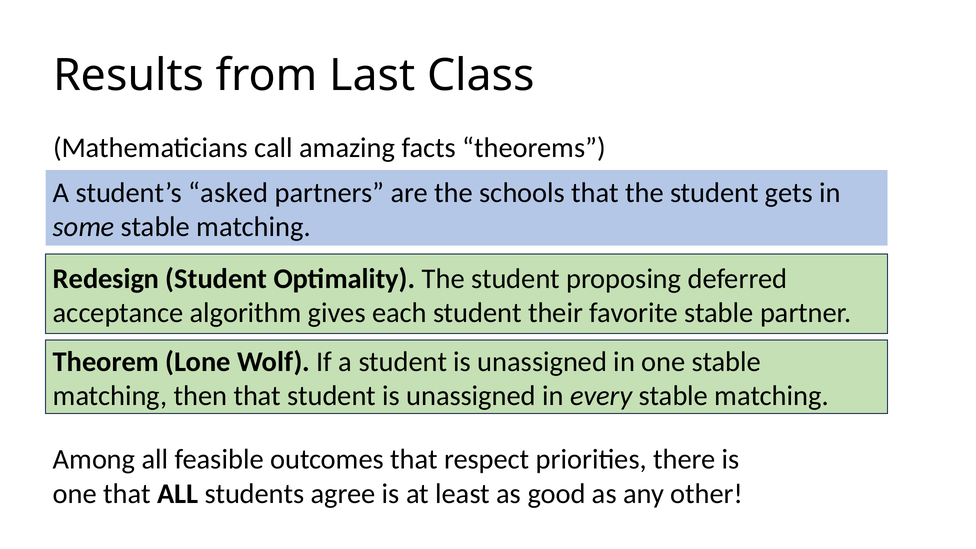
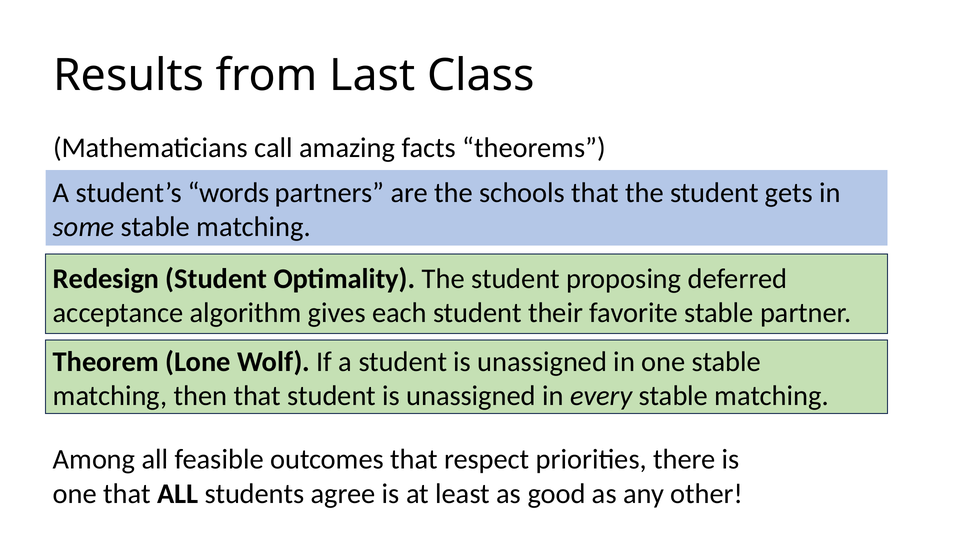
asked: asked -> words (228, 193)
